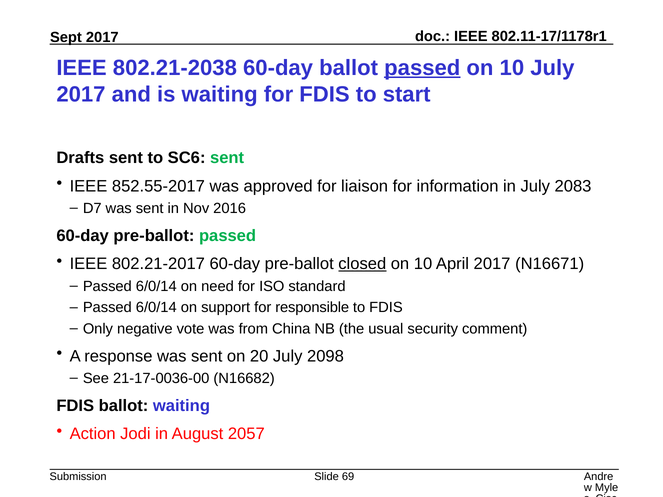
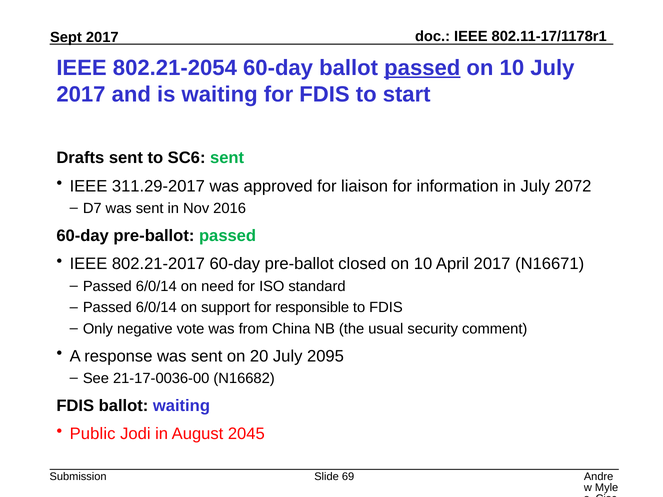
802.21-2038: 802.21-2038 -> 802.21-2054 (175, 68)
852.55-2017: 852.55-2017 -> 311.29-2017 (158, 186)
2083: 2083 -> 2072 (573, 186)
closed underline: present -> none (362, 264)
2098: 2098 -> 2095 (325, 356)
Action: Action -> Public (93, 434)
2057: 2057 -> 2045 (246, 434)
